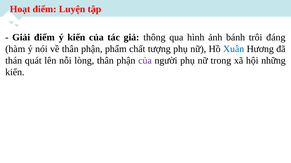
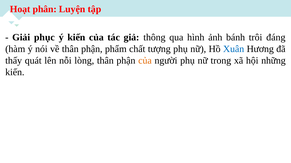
Hoạt điểm: điểm -> phân (45, 9)
Giải điểm: điểm -> phục (44, 38)
thán: thán -> thấy (14, 61)
của colour: purple -> orange (145, 61)
